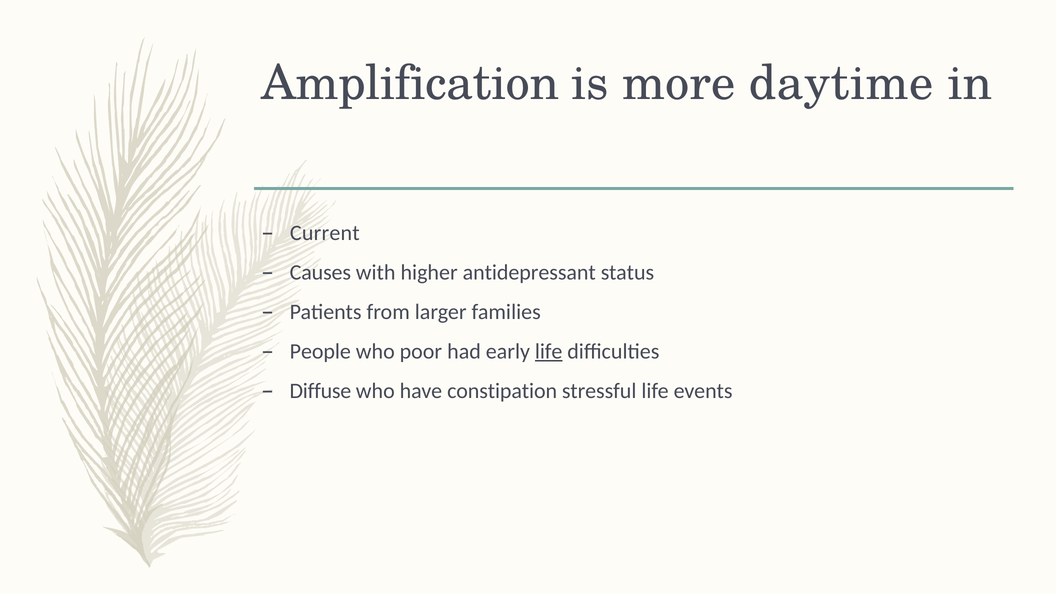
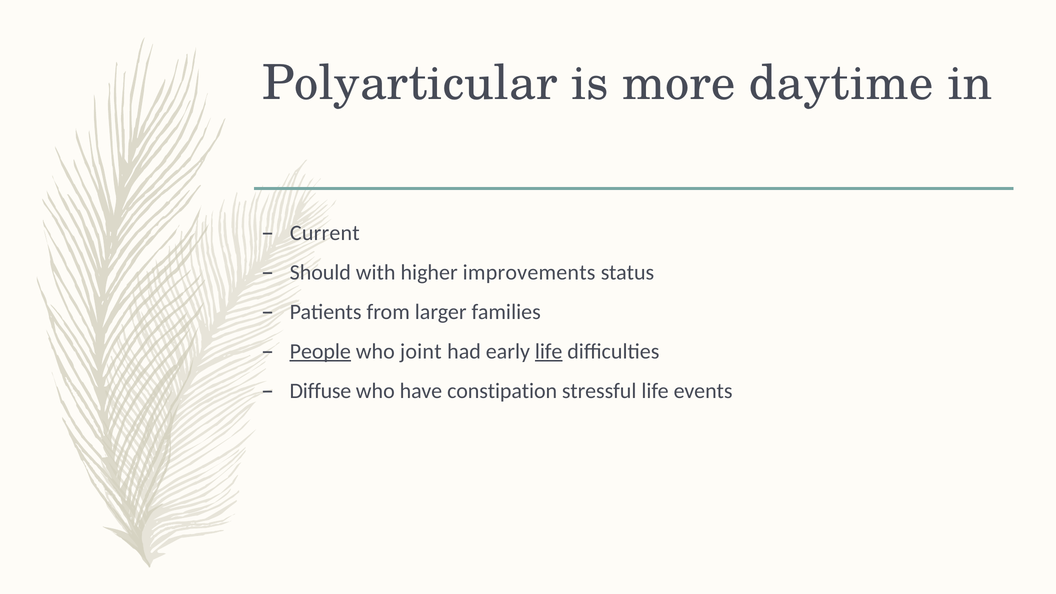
Amplification: Amplification -> Polyarticular (410, 83)
Causes: Causes -> Should (320, 272)
antidepressant: antidepressant -> improvements (529, 272)
People underline: none -> present (320, 351)
poor: poor -> joint (421, 351)
